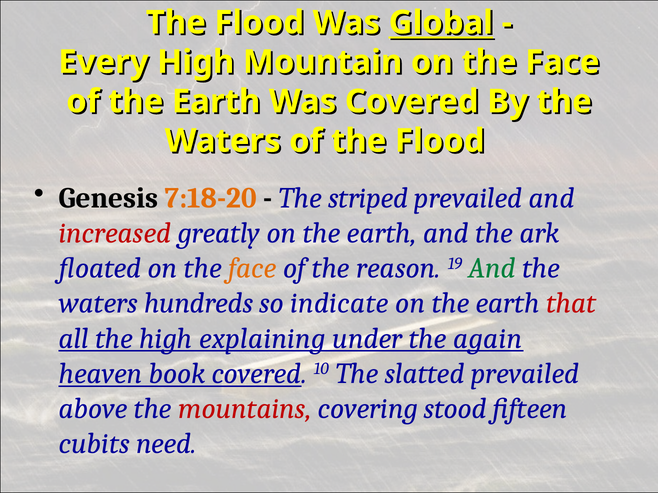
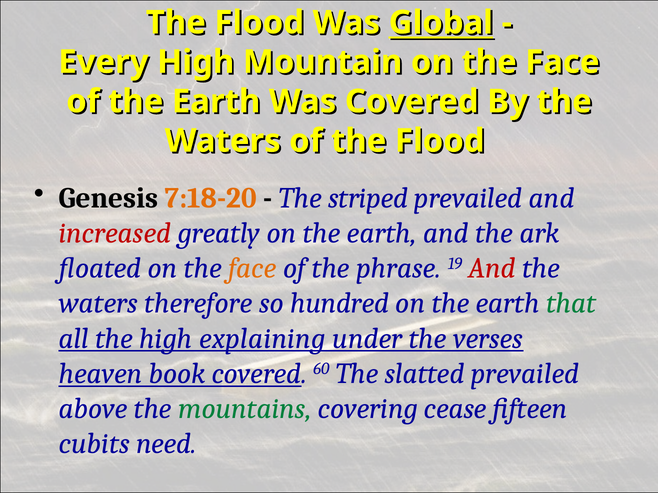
reason: reason -> phrase (399, 269)
And colour: green -> red (492, 269)
hundreds: hundreds -> therefore (199, 304)
indicate: indicate -> hundred (340, 304)
that colour: red -> green (571, 304)
again: again -> verses (488, 339)
10: 10 -> 60 (321, 369)
mountains colour: red -> green (245, 409)
stood: stood -> cease (455, 409)
